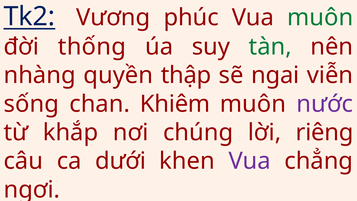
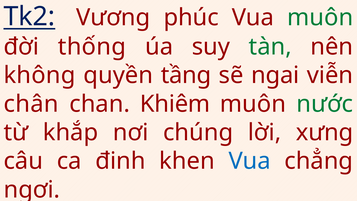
nhàng: nhàng -> không (40, 75)
thập: thập -> tầng (186, 75)
sống: sống -> chân (31, 104)
nước colour: purple -> green (325, 104)
riêng: riêng -> xưng (325, 132)
dưới: dưới -> đinh (120, 161)
Vua colour: purple -> blue (250, 161)
